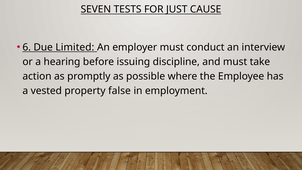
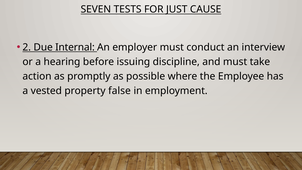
6: 6 -> 2 (27, 47)
Limited: Limited -> Internal (75, 47)
